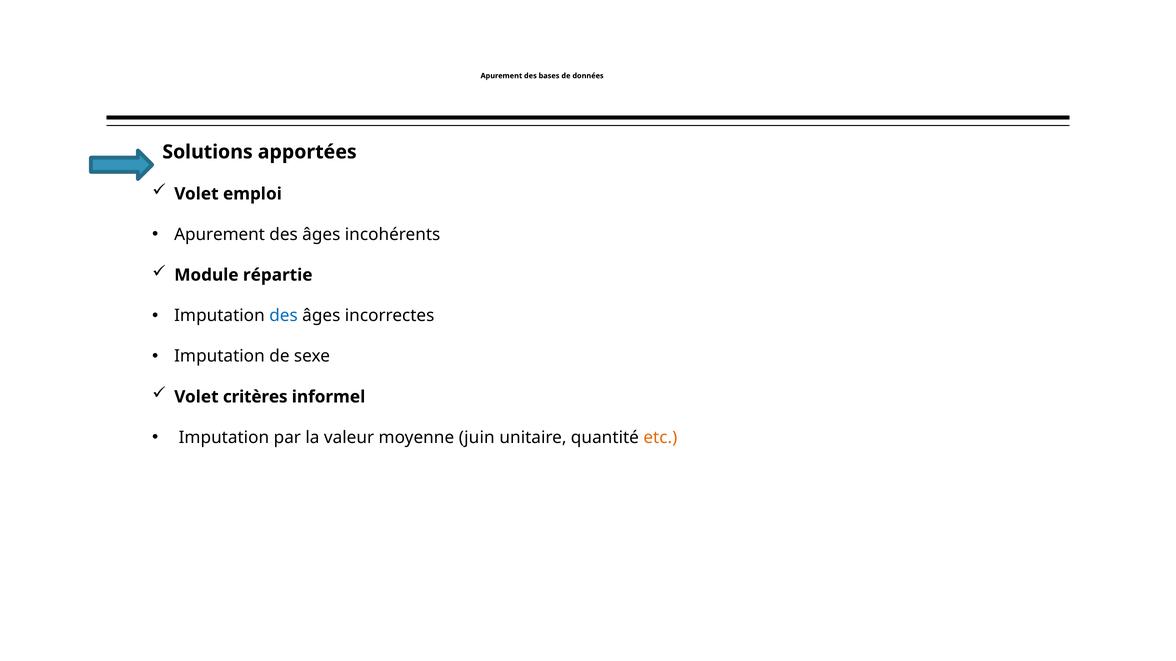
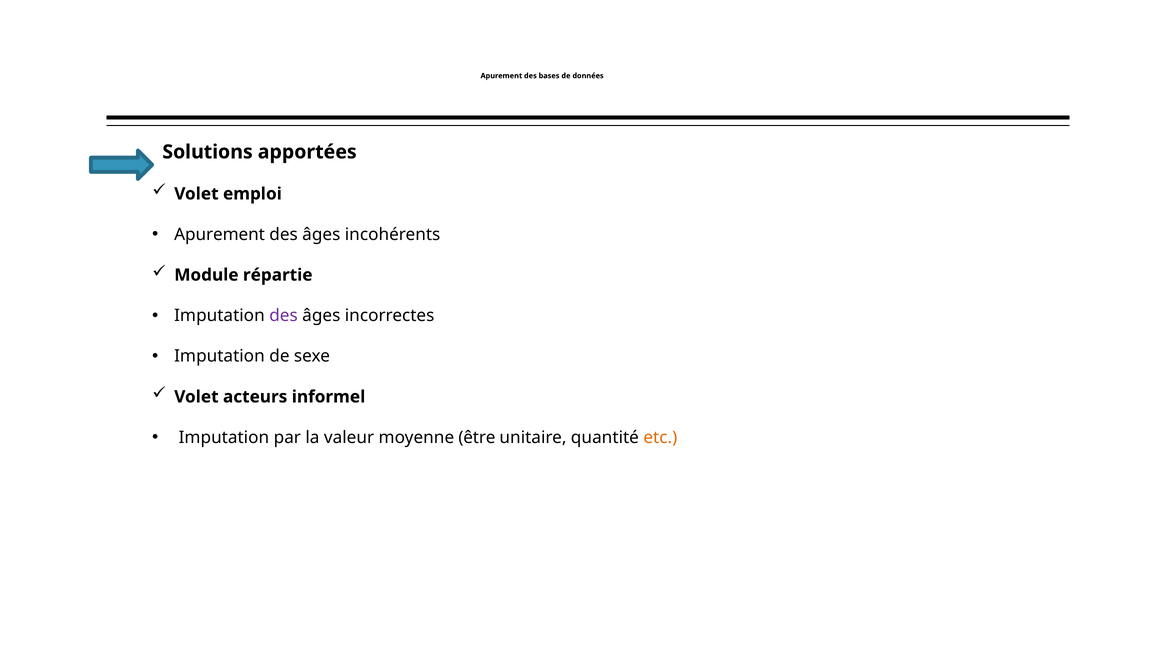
des colour: blue -> purple (284, 316)
critères: critères -> acteurs (255, 397)
juin: juin -> être (477, 438)
